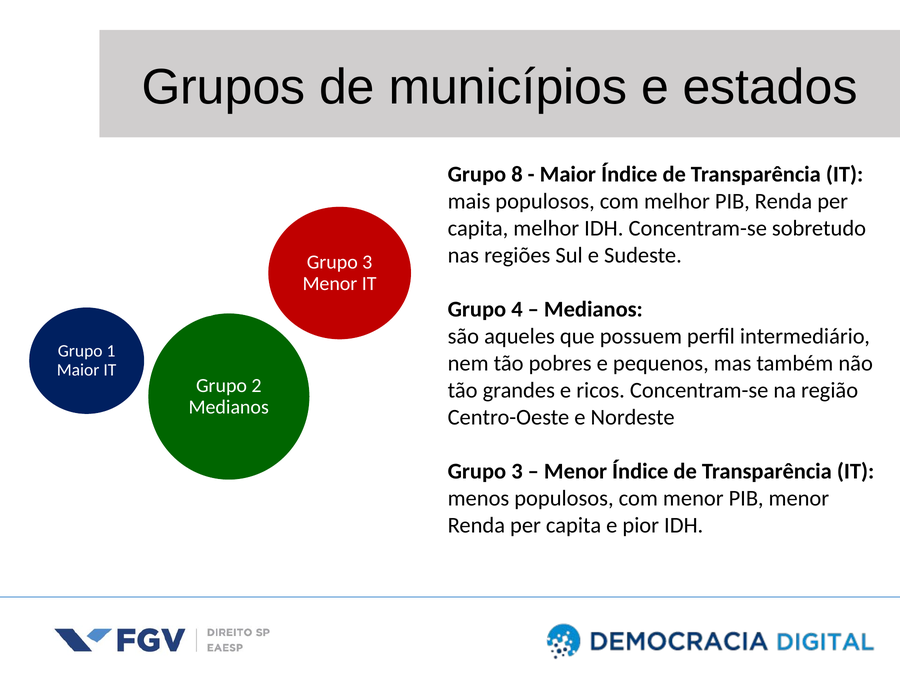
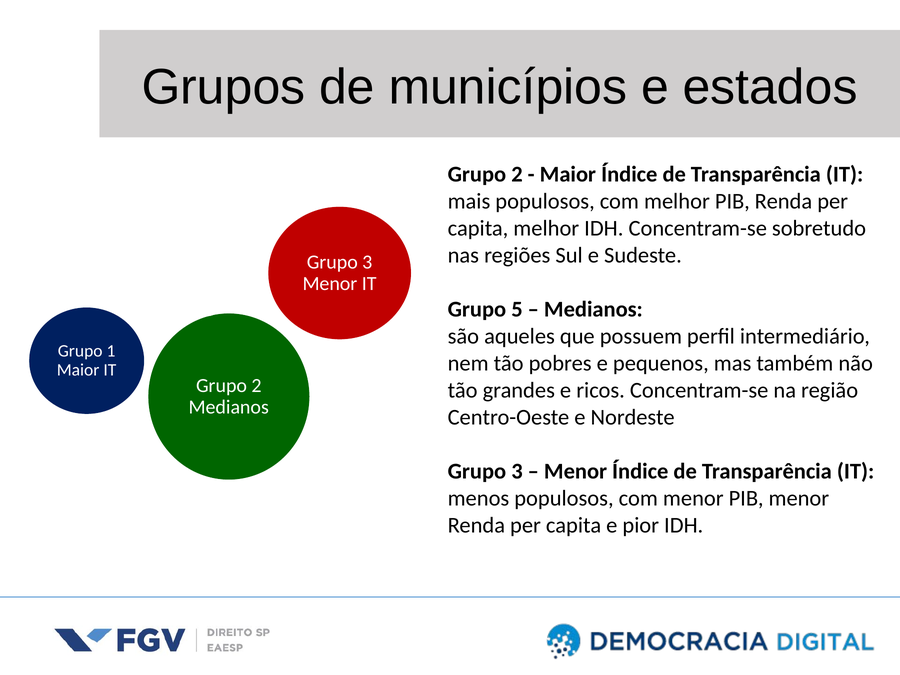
8: 8 -> 2 (517, 174)
4: 4 -> 5 (517, 309)
